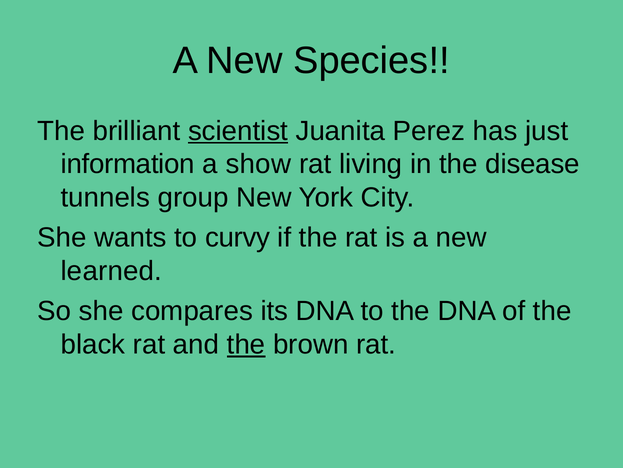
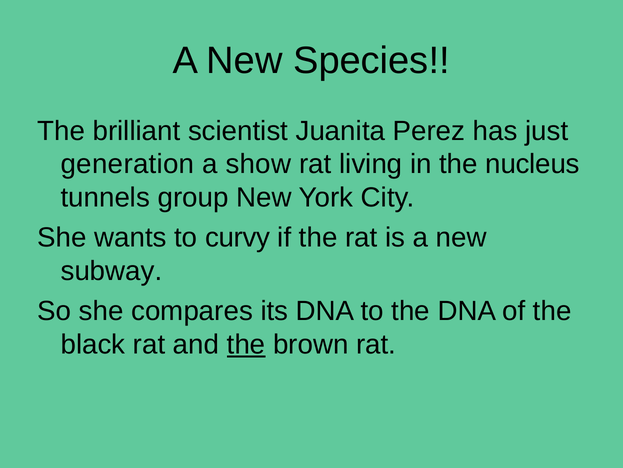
scientist underline: present -> none (238, 131)
information: information -> generation (127, 164)
disease: disease -> nucleus (532, 164)
learned: learned -> subway (111, 271)
